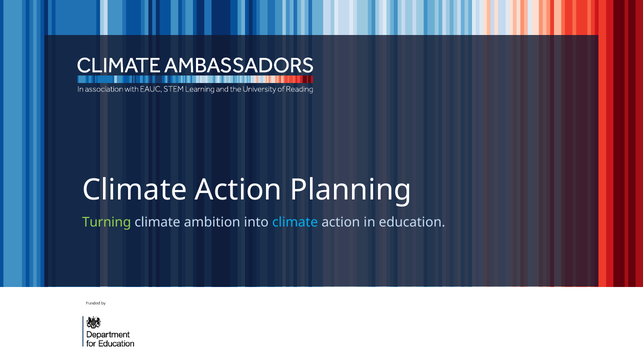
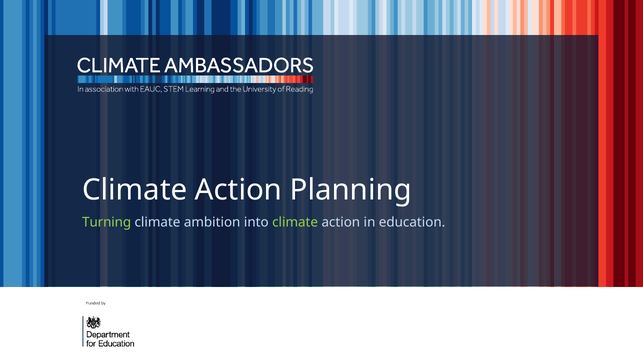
climate colour: light blue -> light green (295, 222)
